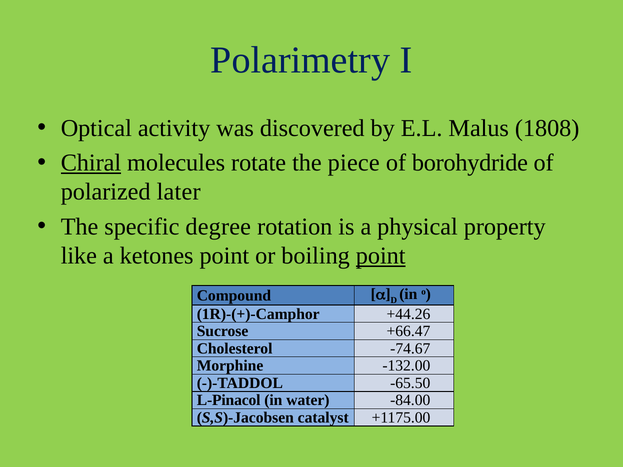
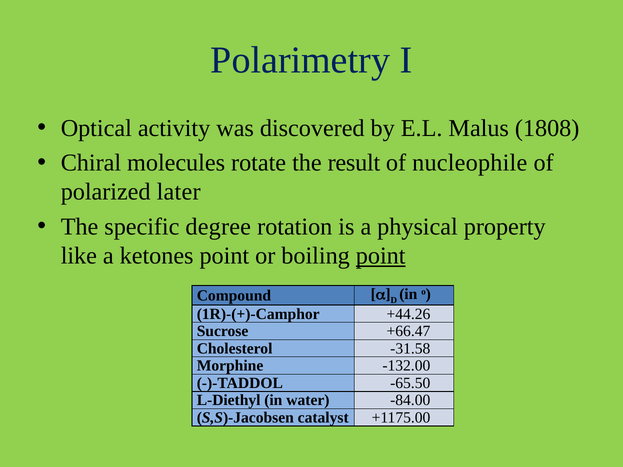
Chiral underline: present -> none (91, 163)
piece: piece -> result (354, 163)
borohydride: borohydride -> nucleophile (470, 163)
-74.67: -74.67 -> -31.58 (410, 349)
L-Pinacol: L-Pinacol -> L-Diethyl (229, 400)
